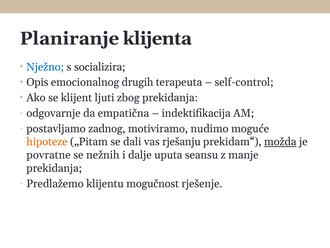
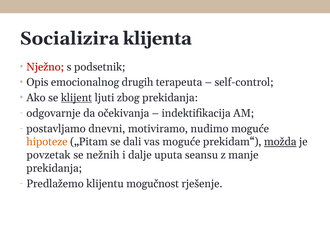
Planiranje: Planiranje -> Socializira (70, 38)
Nježno colour: blue -> red (45, 67)
socializira: socializira -> podsetnik (100, 67)
klijent underline: none -> present (76, 98)
empatična: empatična -> očekivanja (123, 113)
zadnog: zadnog -> dnevni (107, 128)
vas rješanju: rješanju -> moguće (181, 142)
povratne: povratne -> povzetak (49, 155)
